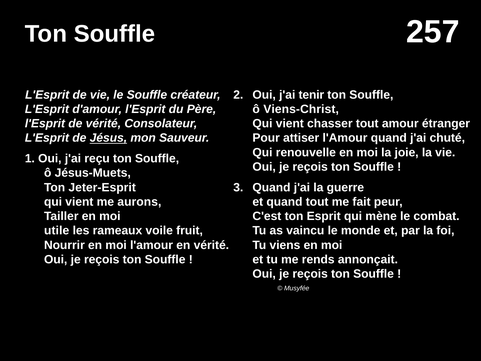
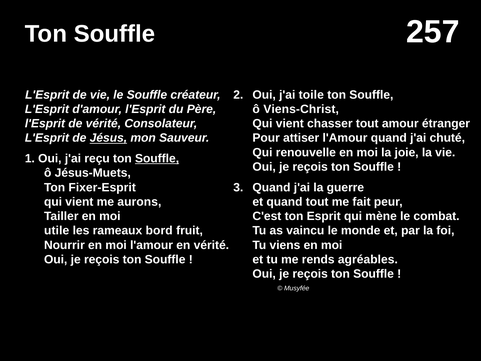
tenir: tenir -> toile (311, 95)
Souffle underline: none -> present (157, 158)
Jeter-Esprit: Jeter-Esprit -> Fixer-Esprit (102, 187)
voile: voile -> bord (159, 231)
annonçait: annonçait -> agréables (368, 259)
